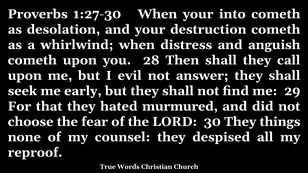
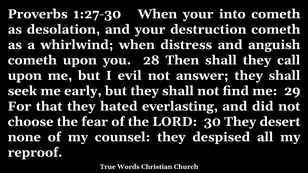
murmured: murmured -> everlasting (180, 106)
things: things -> desert (280, 122)
